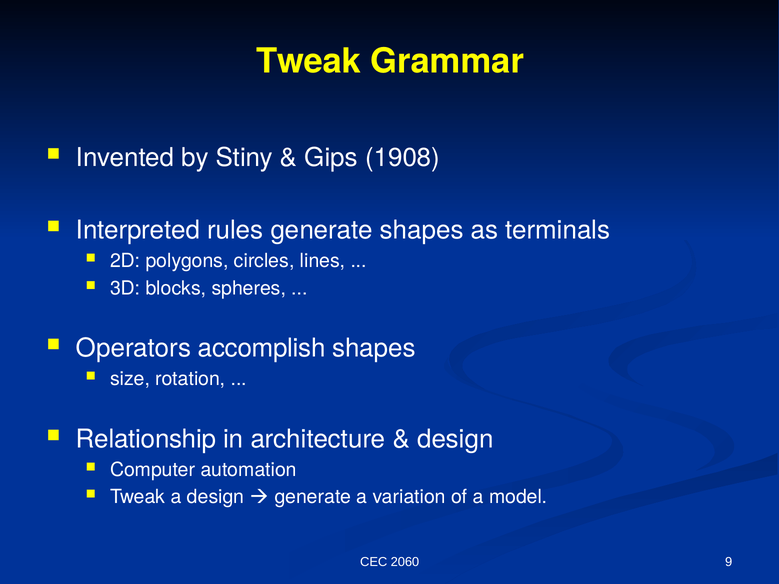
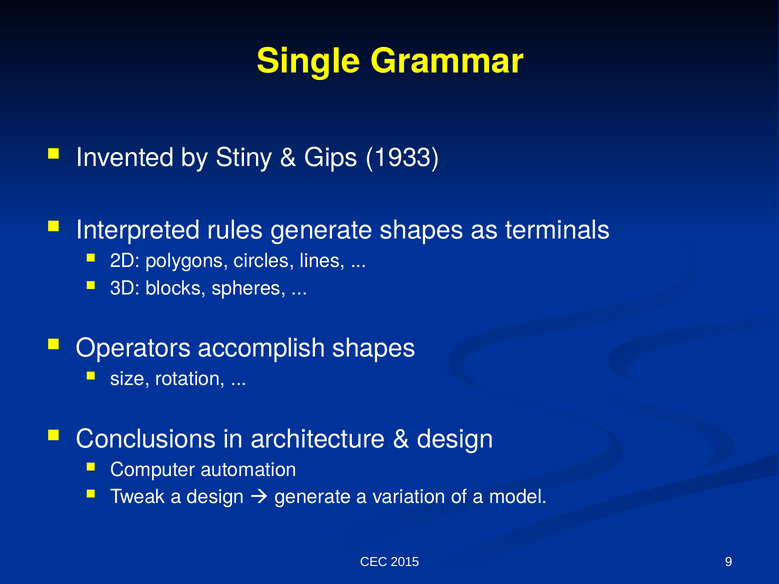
Tweak: Tweak -> Single (308, 61)
1908: 1908 -> 1933 (403, 158)
Relationship: Relationship -> Conclusions (146, 439)
2060: 2060 -> 2015 (405, 562)
